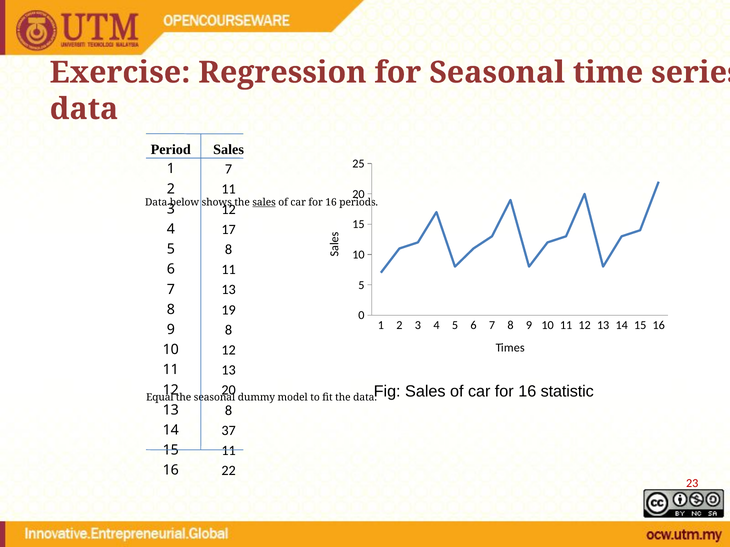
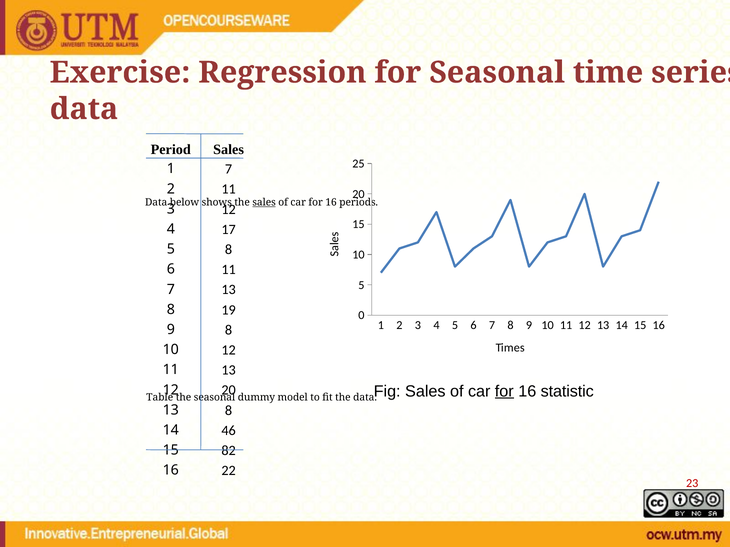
for underline: none -> present (504, 392)
Equal: Equal -> Table (160, 398)
37: 37 -> 46 (229, 431)
15 11: 11 -> 82 (229, 451)
